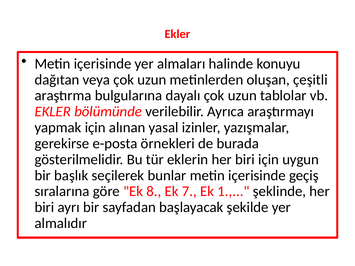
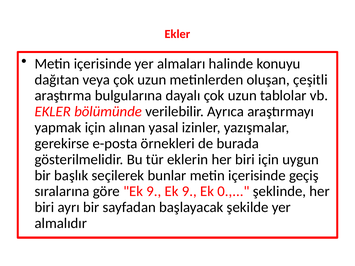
göre Ek 8: 8 -> 9 (154, 192)
7: 7 -> 9 (189, 192)
1: 1 -> 0 (233, 192)
